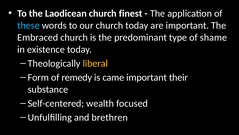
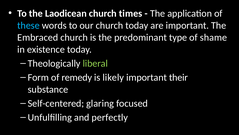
finest: finest -> times (131, 13)
liberal colour: yellow -> light green (95, 63)
came: came -> likely (113, 77)
wealth: wealth -> glaring (100, 103)
brethren: brethren -> perfectly (110, 117)
